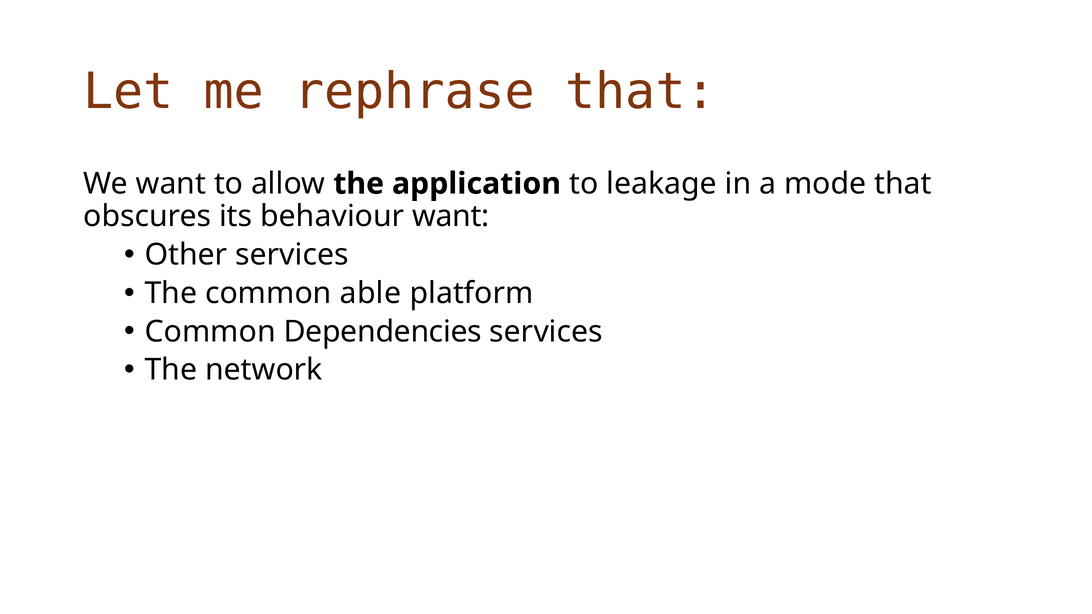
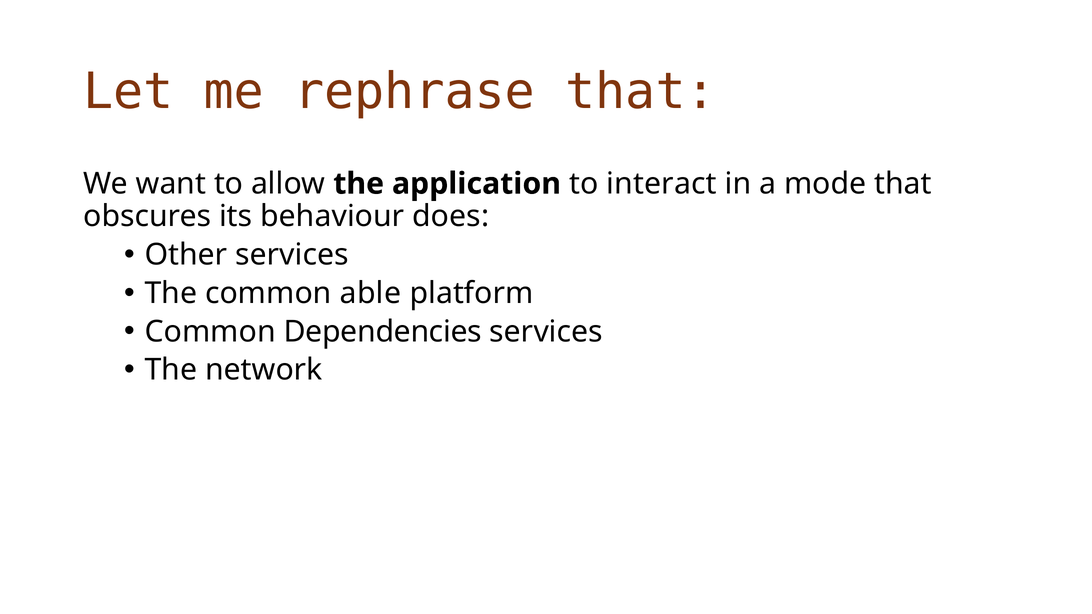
leakage: leakage -> interact (662, 184)
behaviour want: want -> does (451, 217)
